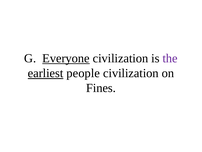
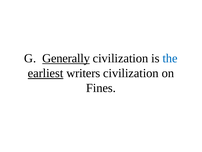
Everyone: Everyone -> Generally (66, 58)
the colour: purple -> blue (170, 58)
people: people -> writers (83, 73)
